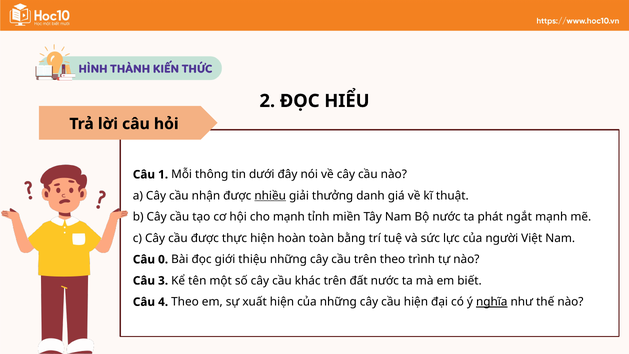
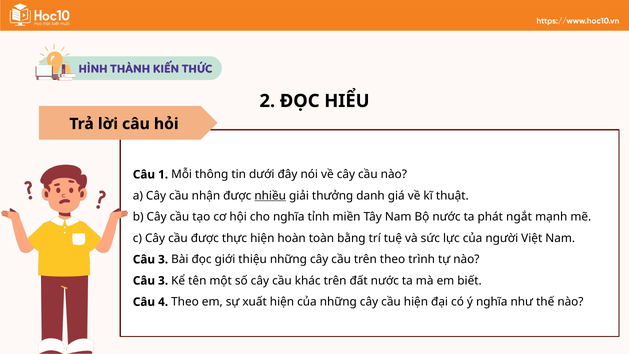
cho mạnh: mạnh -> nghĩa (289, 217)
0: 0 -> 3 (163, 259)
nghĩa underline: present -> none (492, 302)
